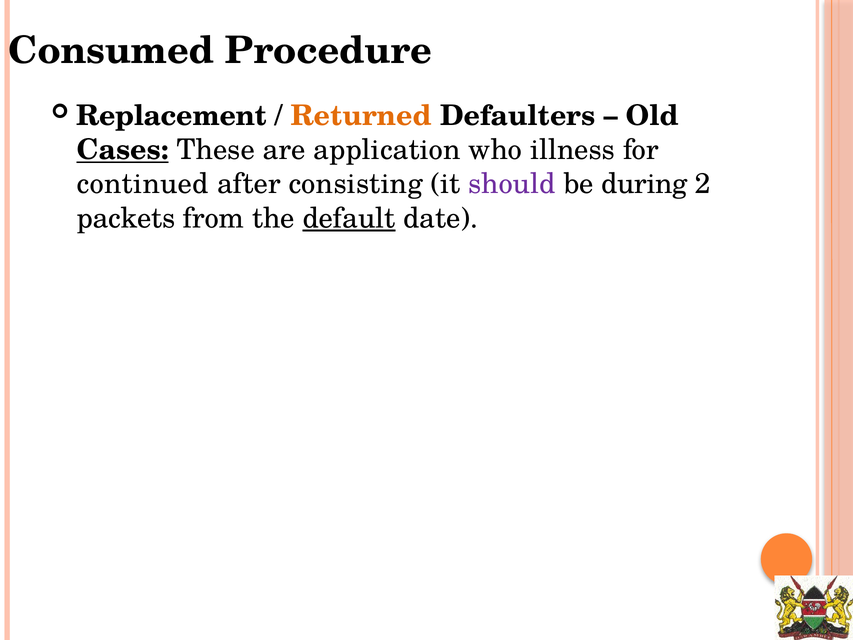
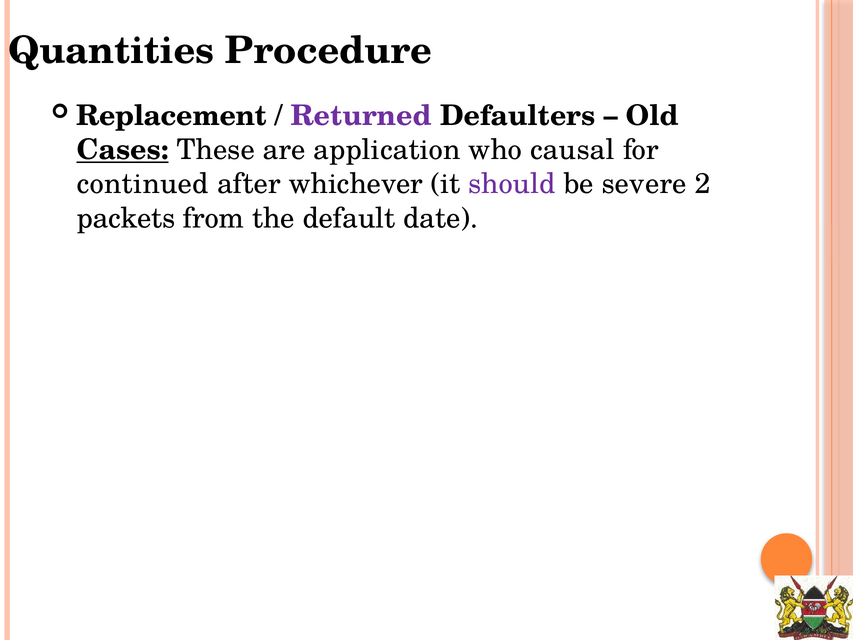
Consumed: Consumed -> Quantities (111, 51)
Returned colour: orange -> purple (361, 116)
illness: illness -> causal (572, 150)
consisting: consisting -> whichever (356, 184)
during: during -> severe (644, 184)
default underline: present -> none (349, 218)
